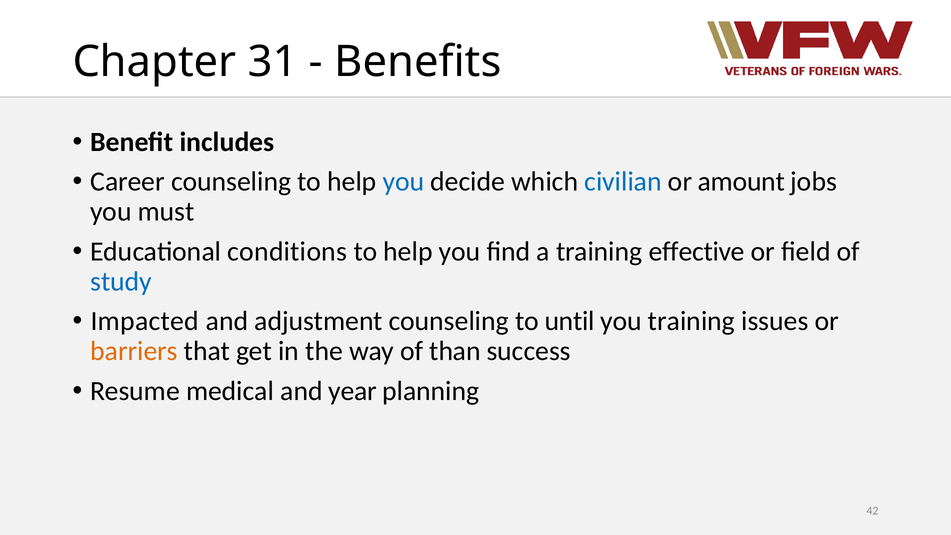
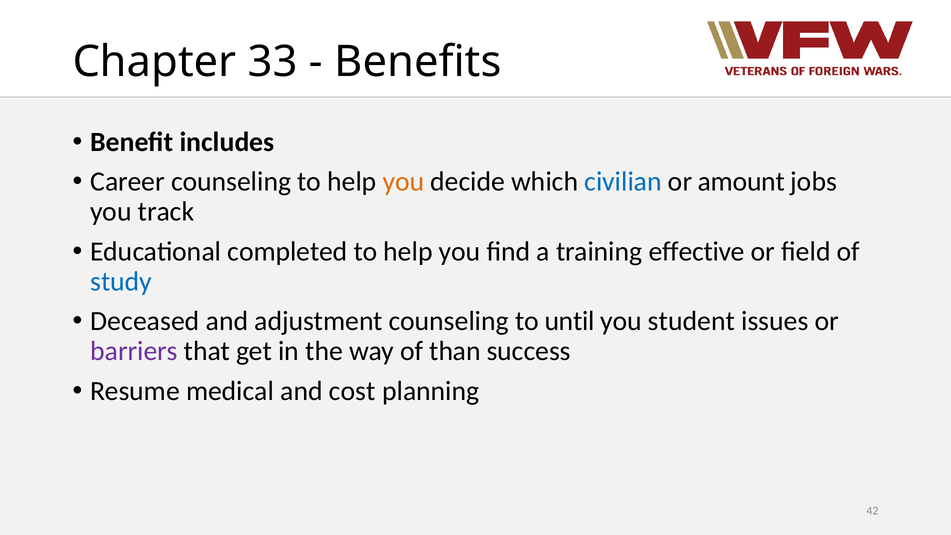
31: 31 -> 33 (273, 62)
you colour: blue -> orange (403, 182)
must: must -> track (166, 212)
conditions: conditions -> completed (287, 252)
Impacted: Impacted -> Deceased (145, 321)
you training: training -> student (691, 321)
barriers colour: orange -> purple (134, 351)
year: year -> cost (352, 391)
